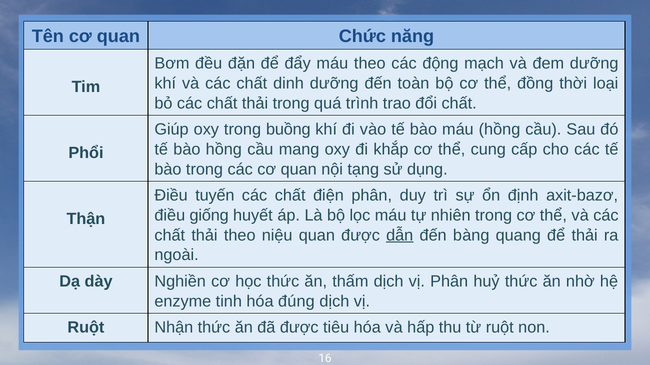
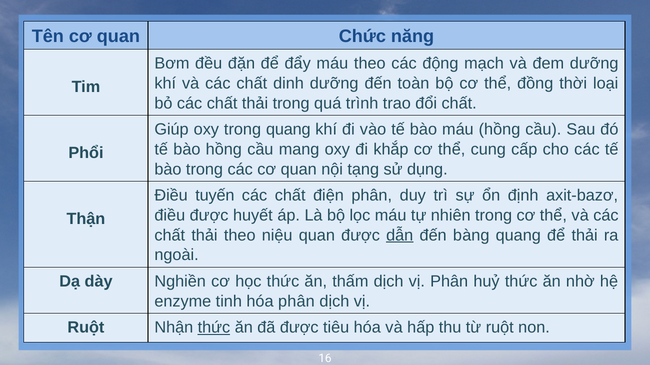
trong buồng: buồng -> quang (288, 130)
điều giống: giống -> được (209, 216)
hóa đúng: đúng -> phân (296, 302)
thức underline: none -> present (214, 328)
